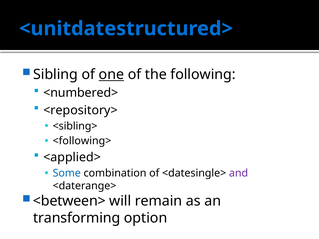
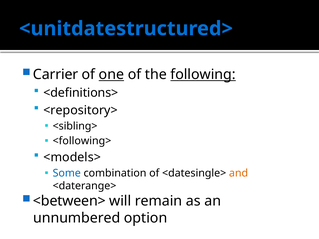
Sibling: Sibling -> Carrier (56, 75)
following underline: none -> present (203, 75)
<numbered>: <numbered> -> <definitions> (81, 93)
<applied>: <applied> -> <models> (72, 157)
and colour: purple -> orange (239, 173)
transforming: transforming -> unnumbered (77, 218)
